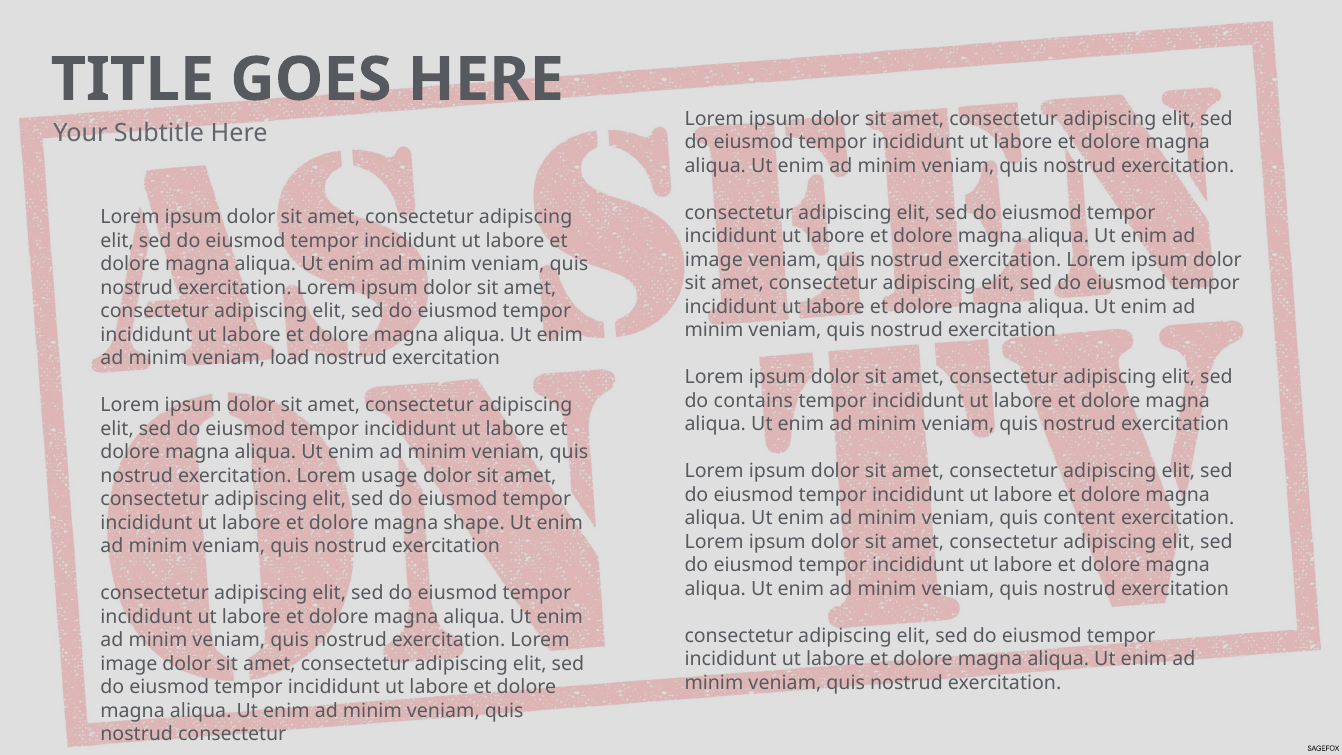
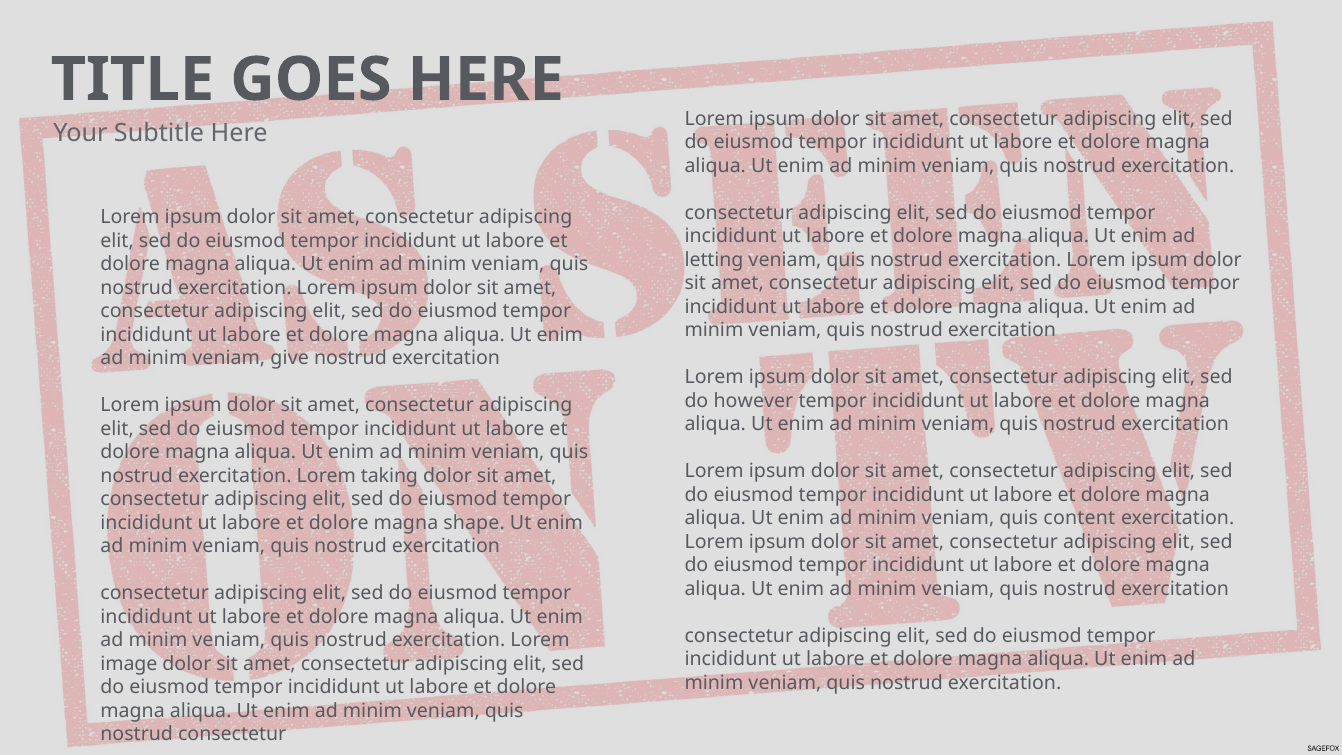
image: image -> letting (714, 260)
load: load -> give (290, 358)
contains: contains -> however (753, 401)
usage: usage -> taking (389, 476)
